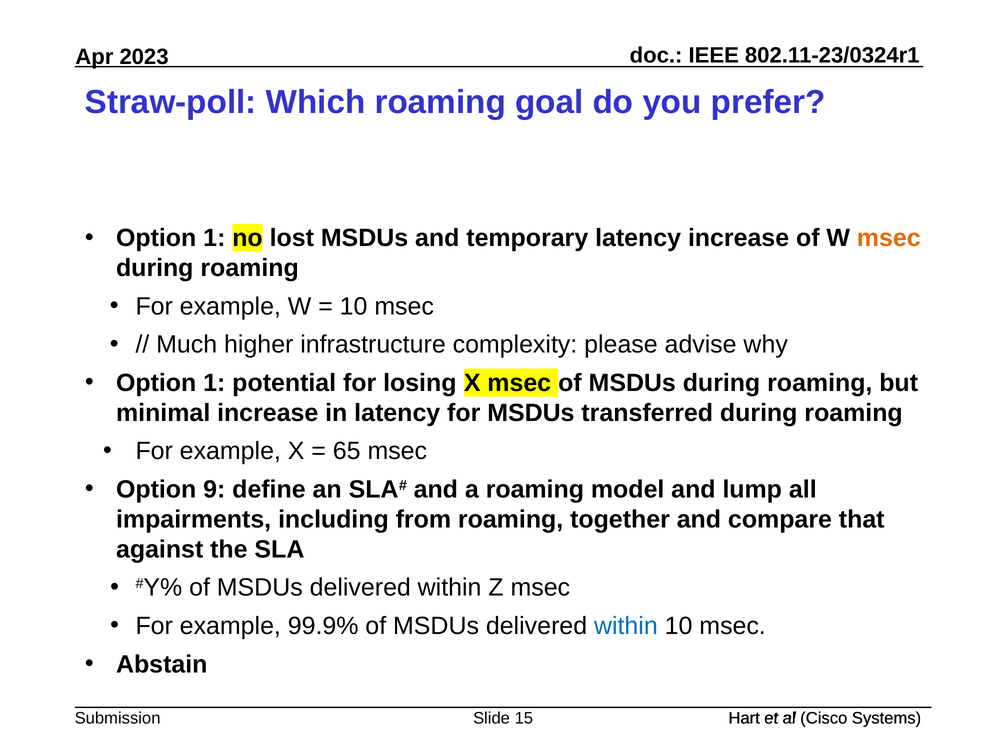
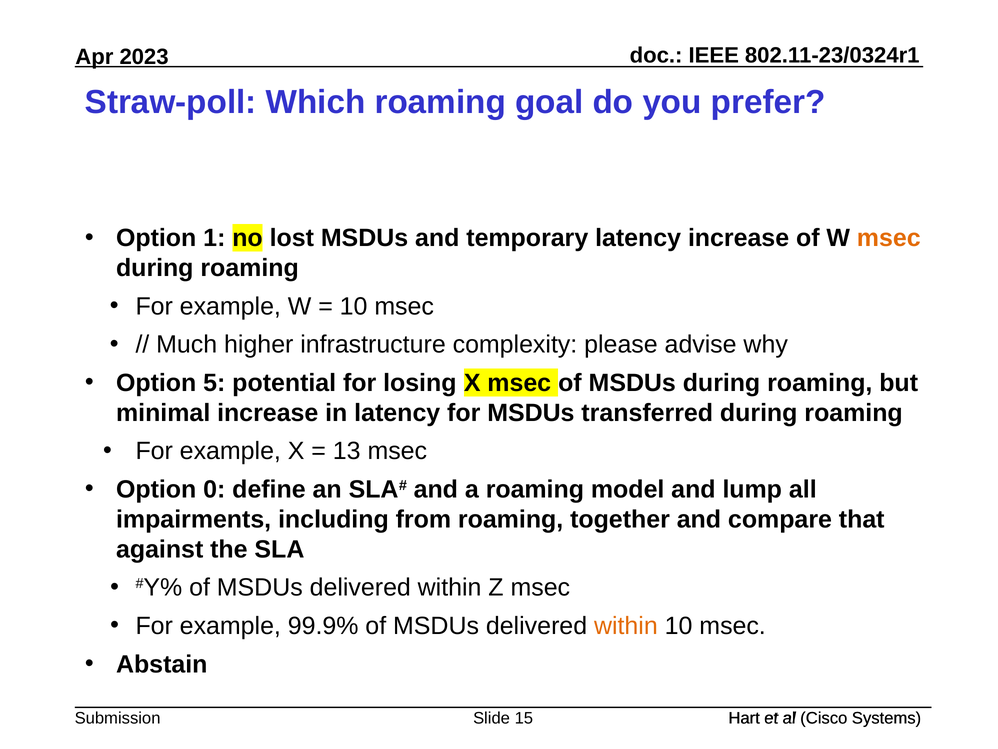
1: 1 -> 5 (214, 383)
65: 65 -> 13 (347, 451)
9: 9 -> 0 (214, 489)
within colour: blue -> orange (626, 626)
